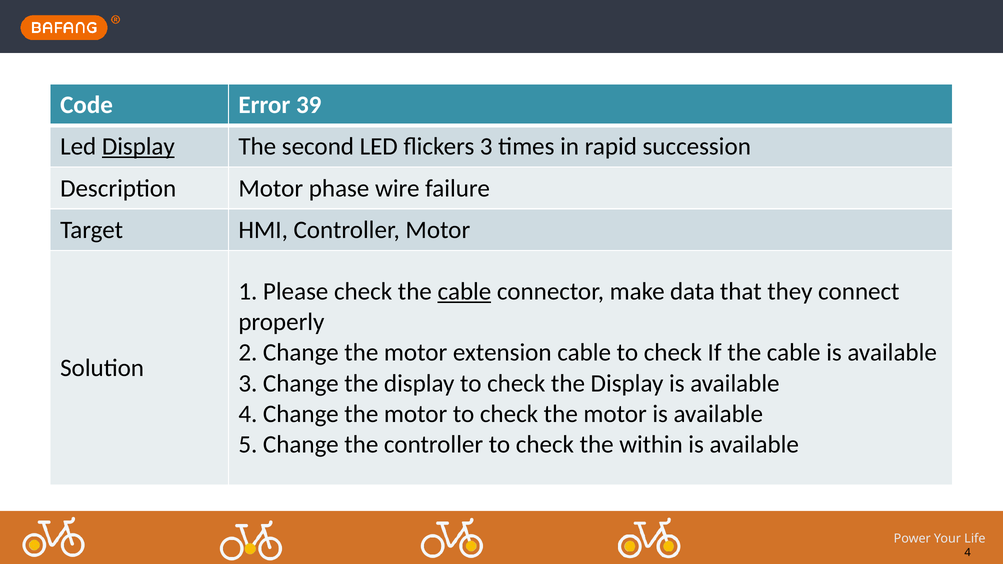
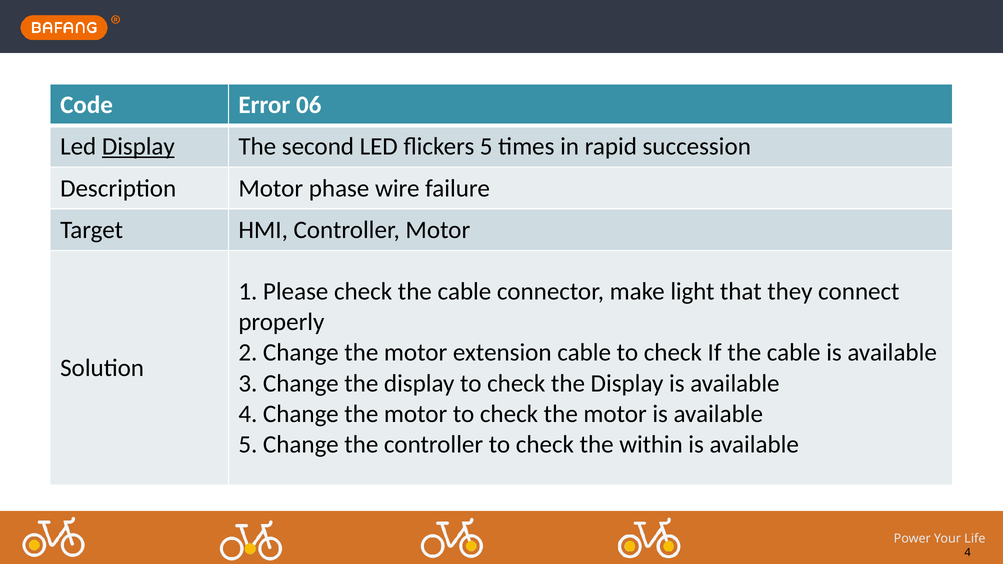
39: 39 -> 06 (309, 105)
flickers 3: 3 -> 5 (486, 147)
cable underline: present -> none (464, 292)
data: data -> light (692, 292)
